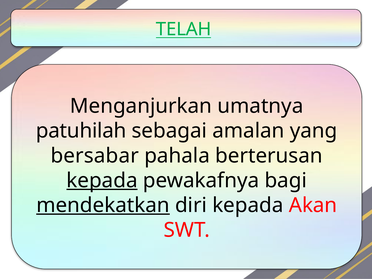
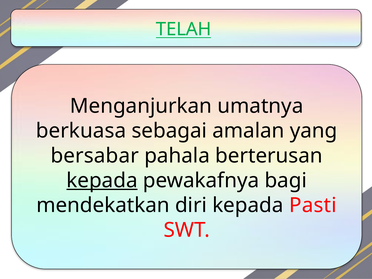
patuhilah: patuhilah -> berkuasa (81, 131)
mendekatkan underline: present -> none (103, 205)
Akan: Akan -> Pasti (313, 205)
